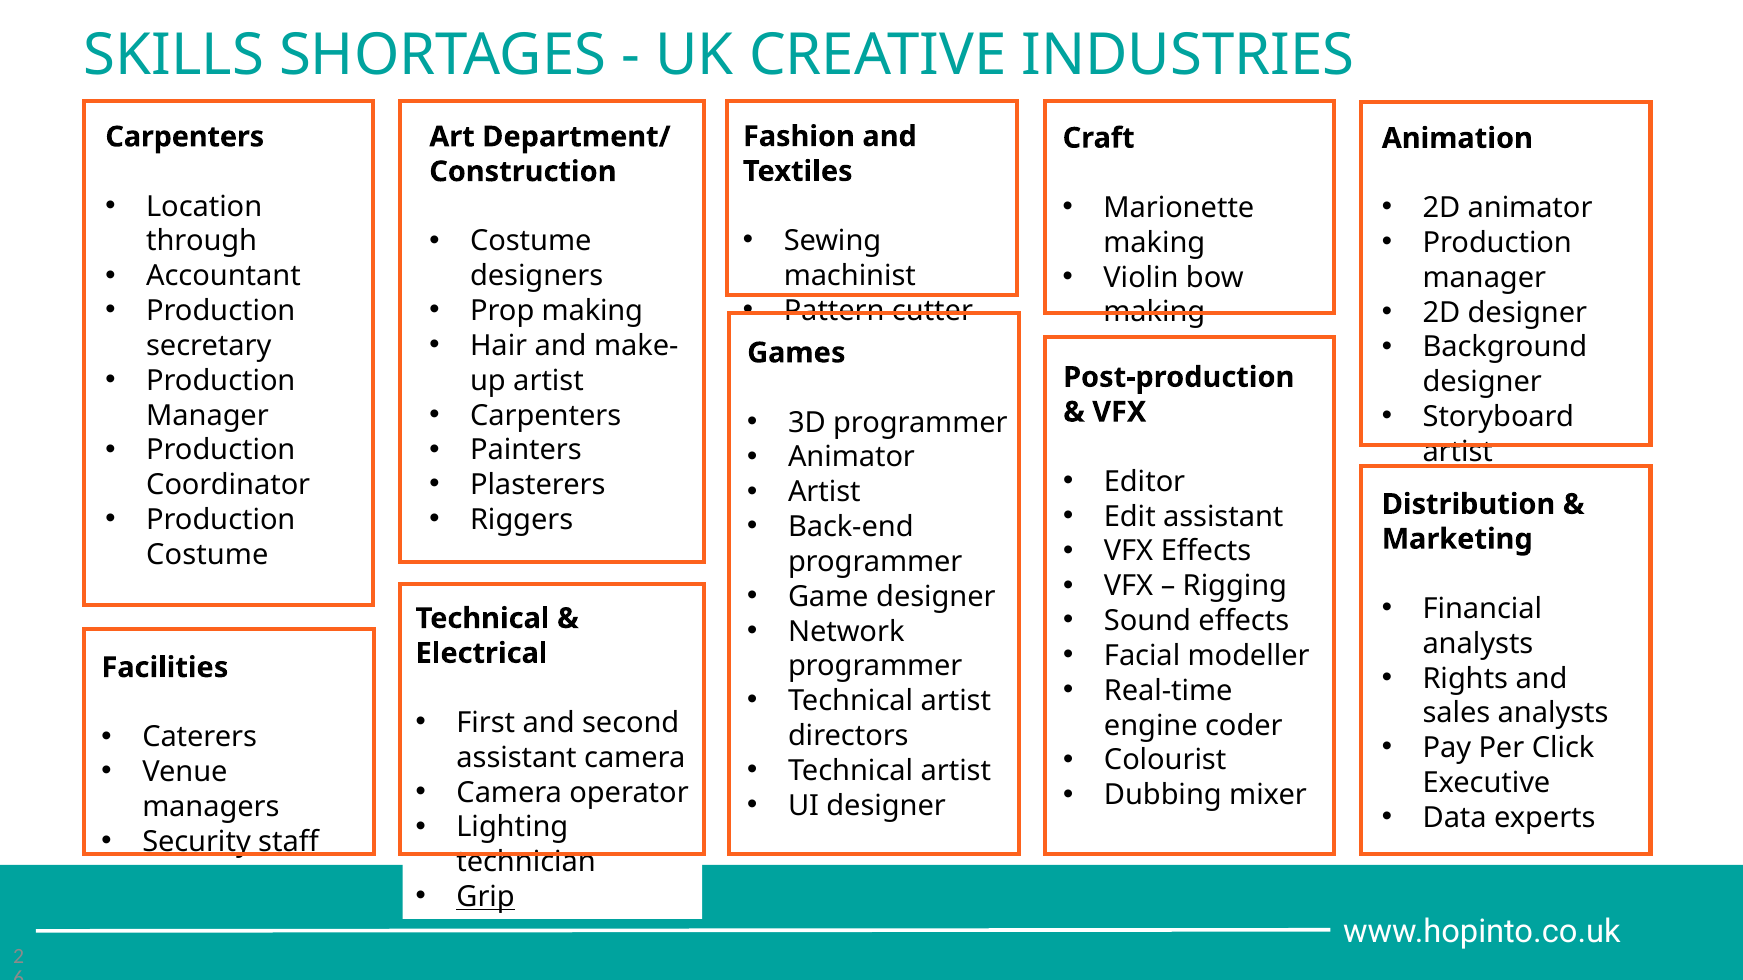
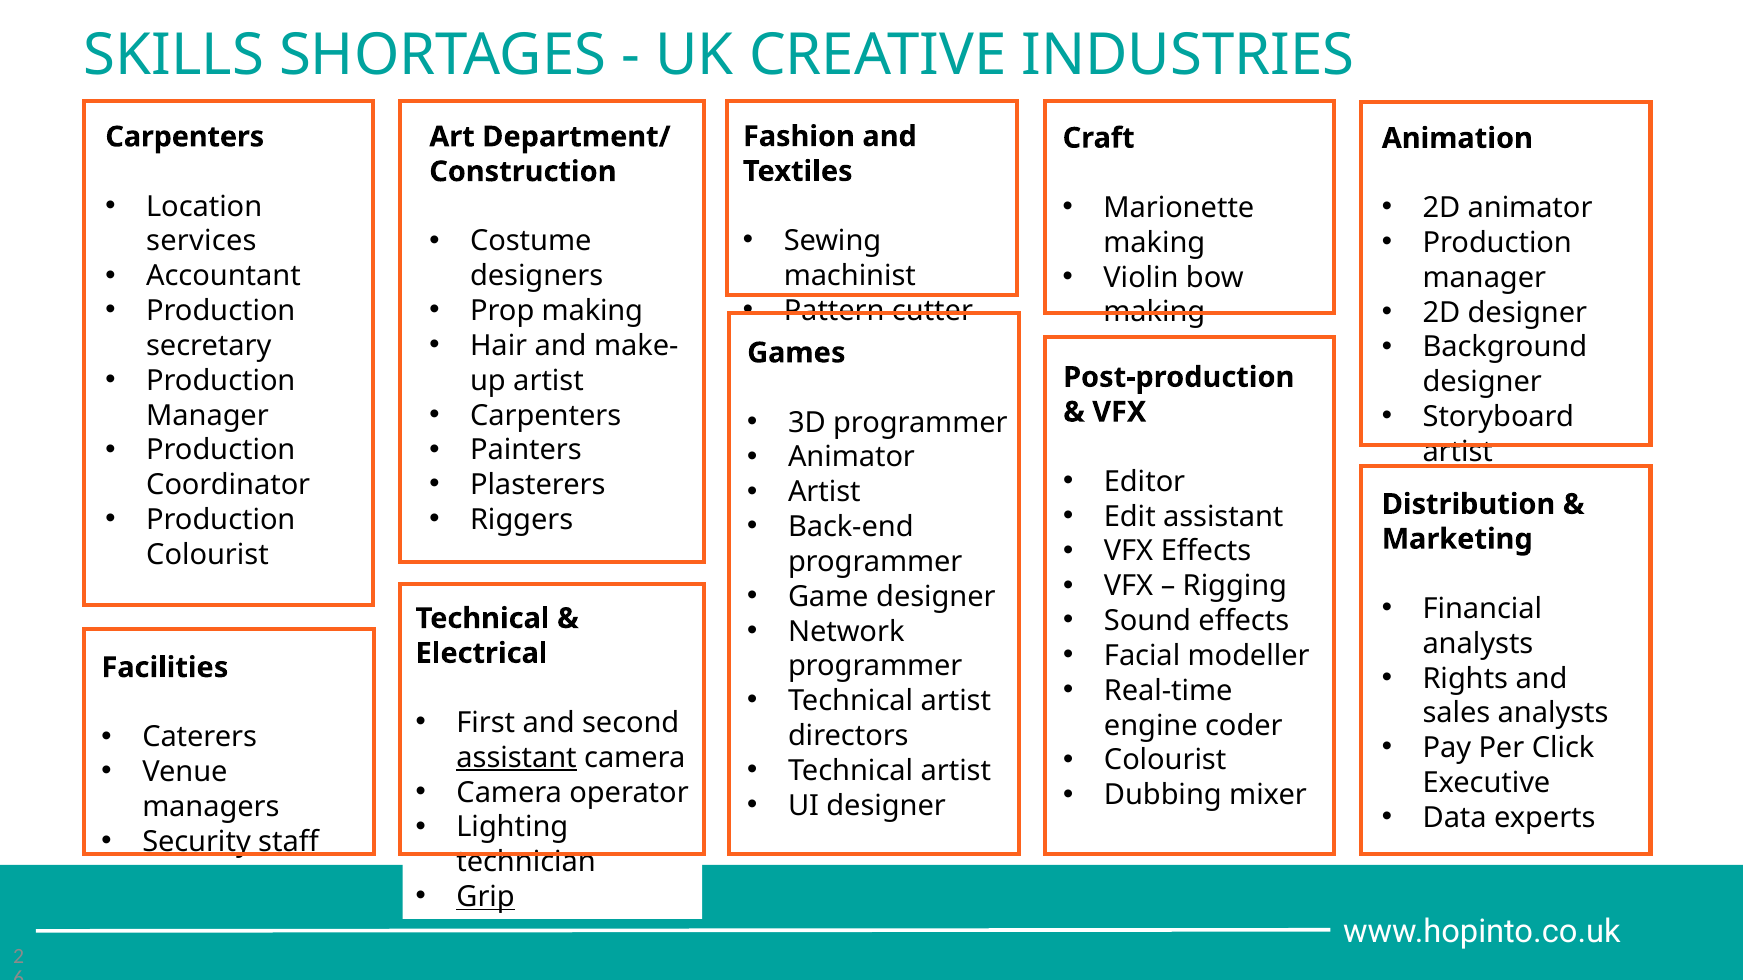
through: through -> services (201, 241)
Costume: Costume -> Colourist (207, 555)
assistant underline: none -> present (517, 758)
